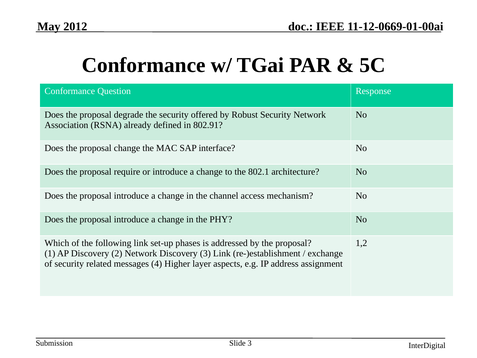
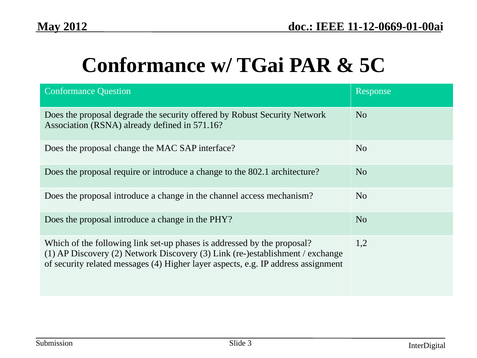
802.91: 802.91 -> 571.16 (208, 125)
